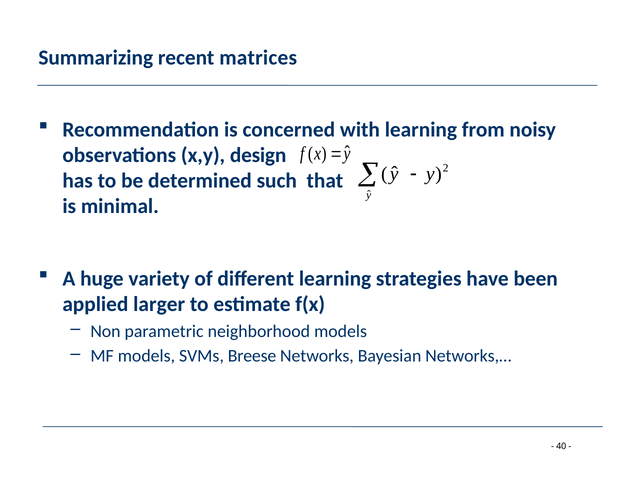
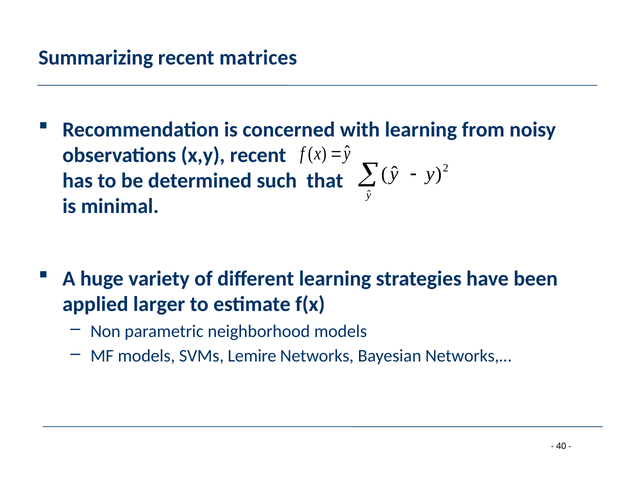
x,y design: design -> recent (258, 155)
Breese: Breese -> Lemire (252, 356)
